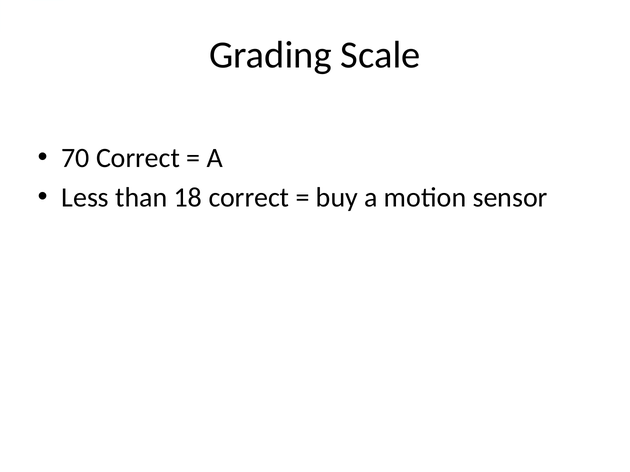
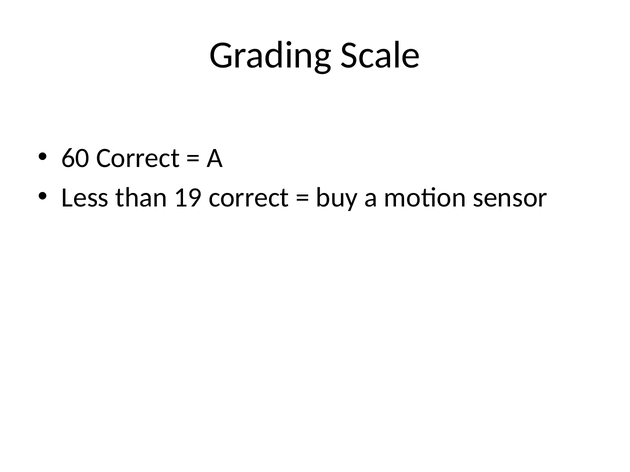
70: 70 -> 60 (75, 158)
18: 18 -> 19 (188, 198)
